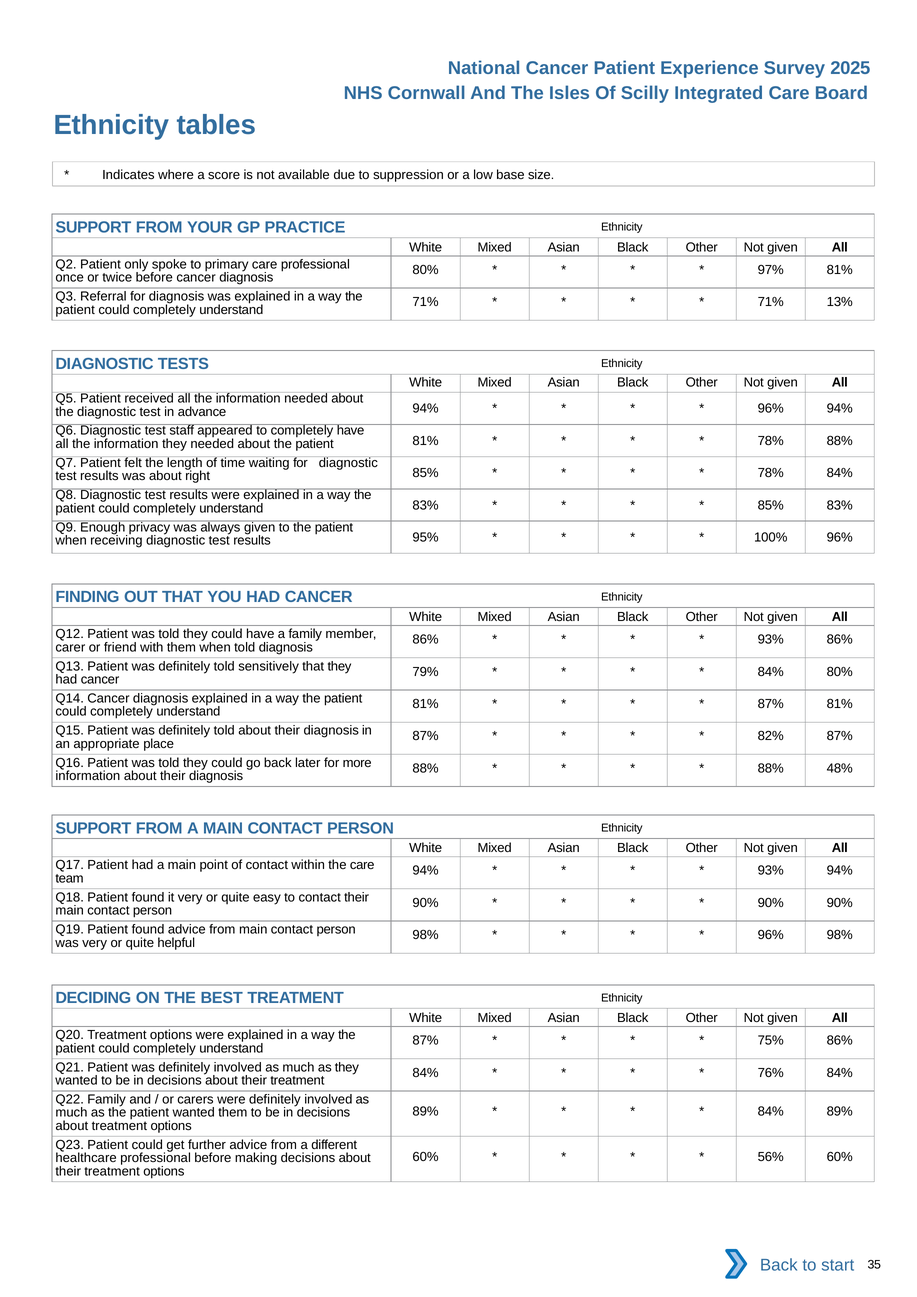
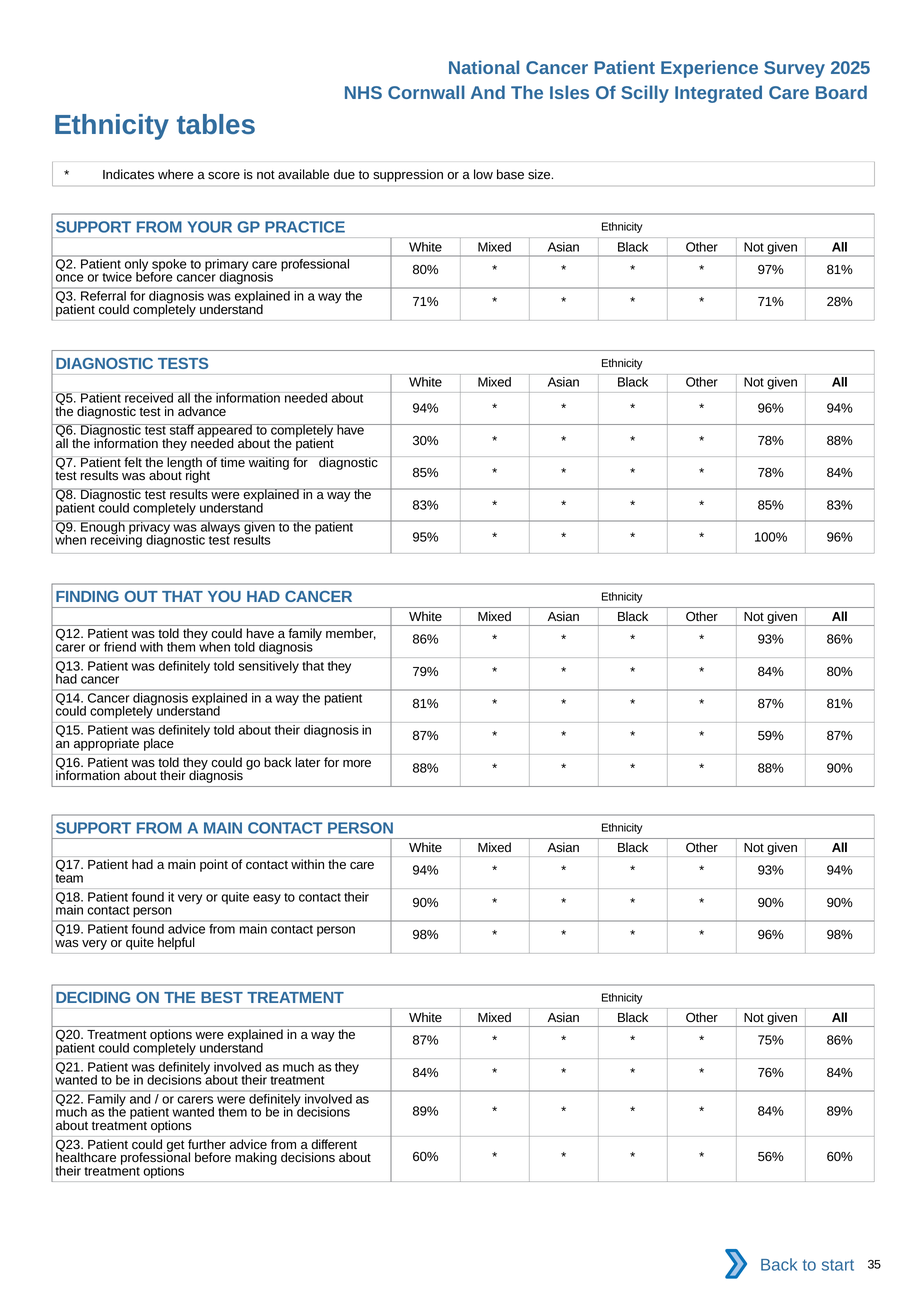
13%: 13% -> 28% (840, 302)
patient 81%: 81% -> 30% (426, 441)
82%: 82% -> 59% (771, 737)
88% 48%: 48% -> 90% (840, 769)
